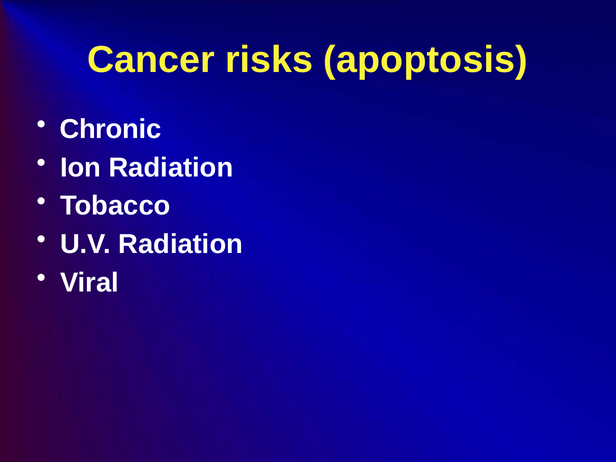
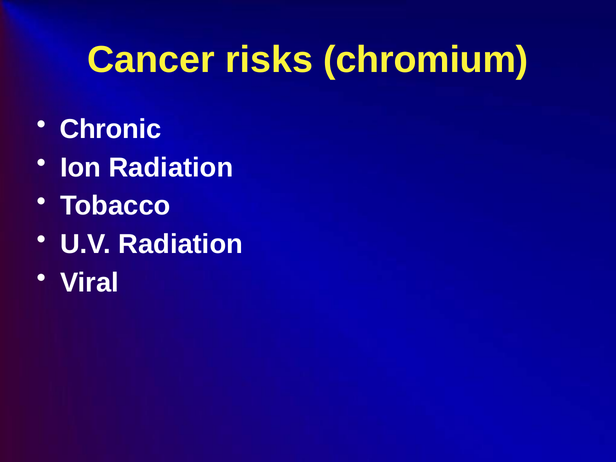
apoptosis: apoptosis -> chromium (426, 60)
